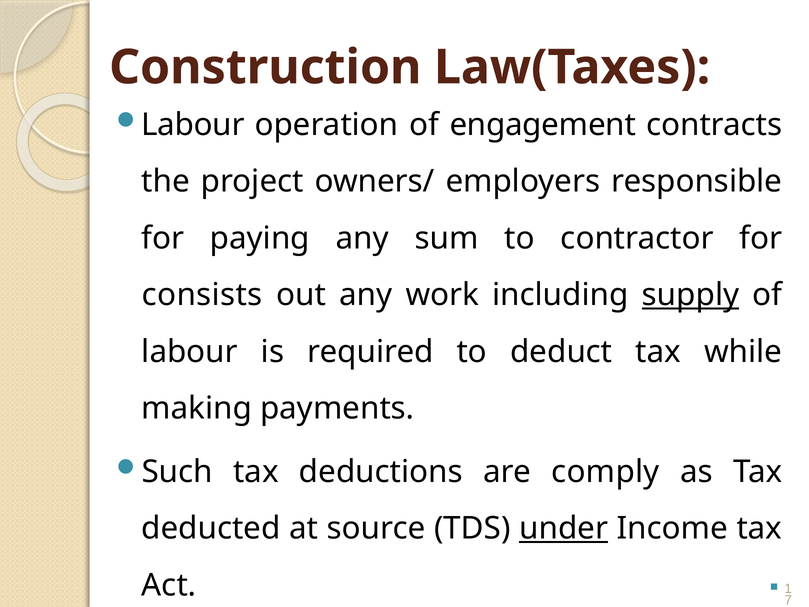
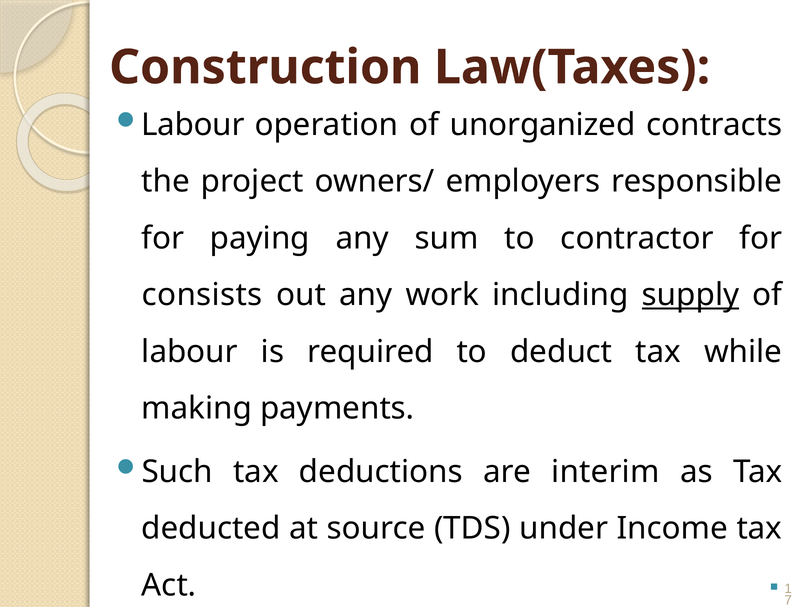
engagement: engagement -> unorganized (543, 125)
comply: comply -> interim (605, 472)
under underline: present -> none (564, 528)
